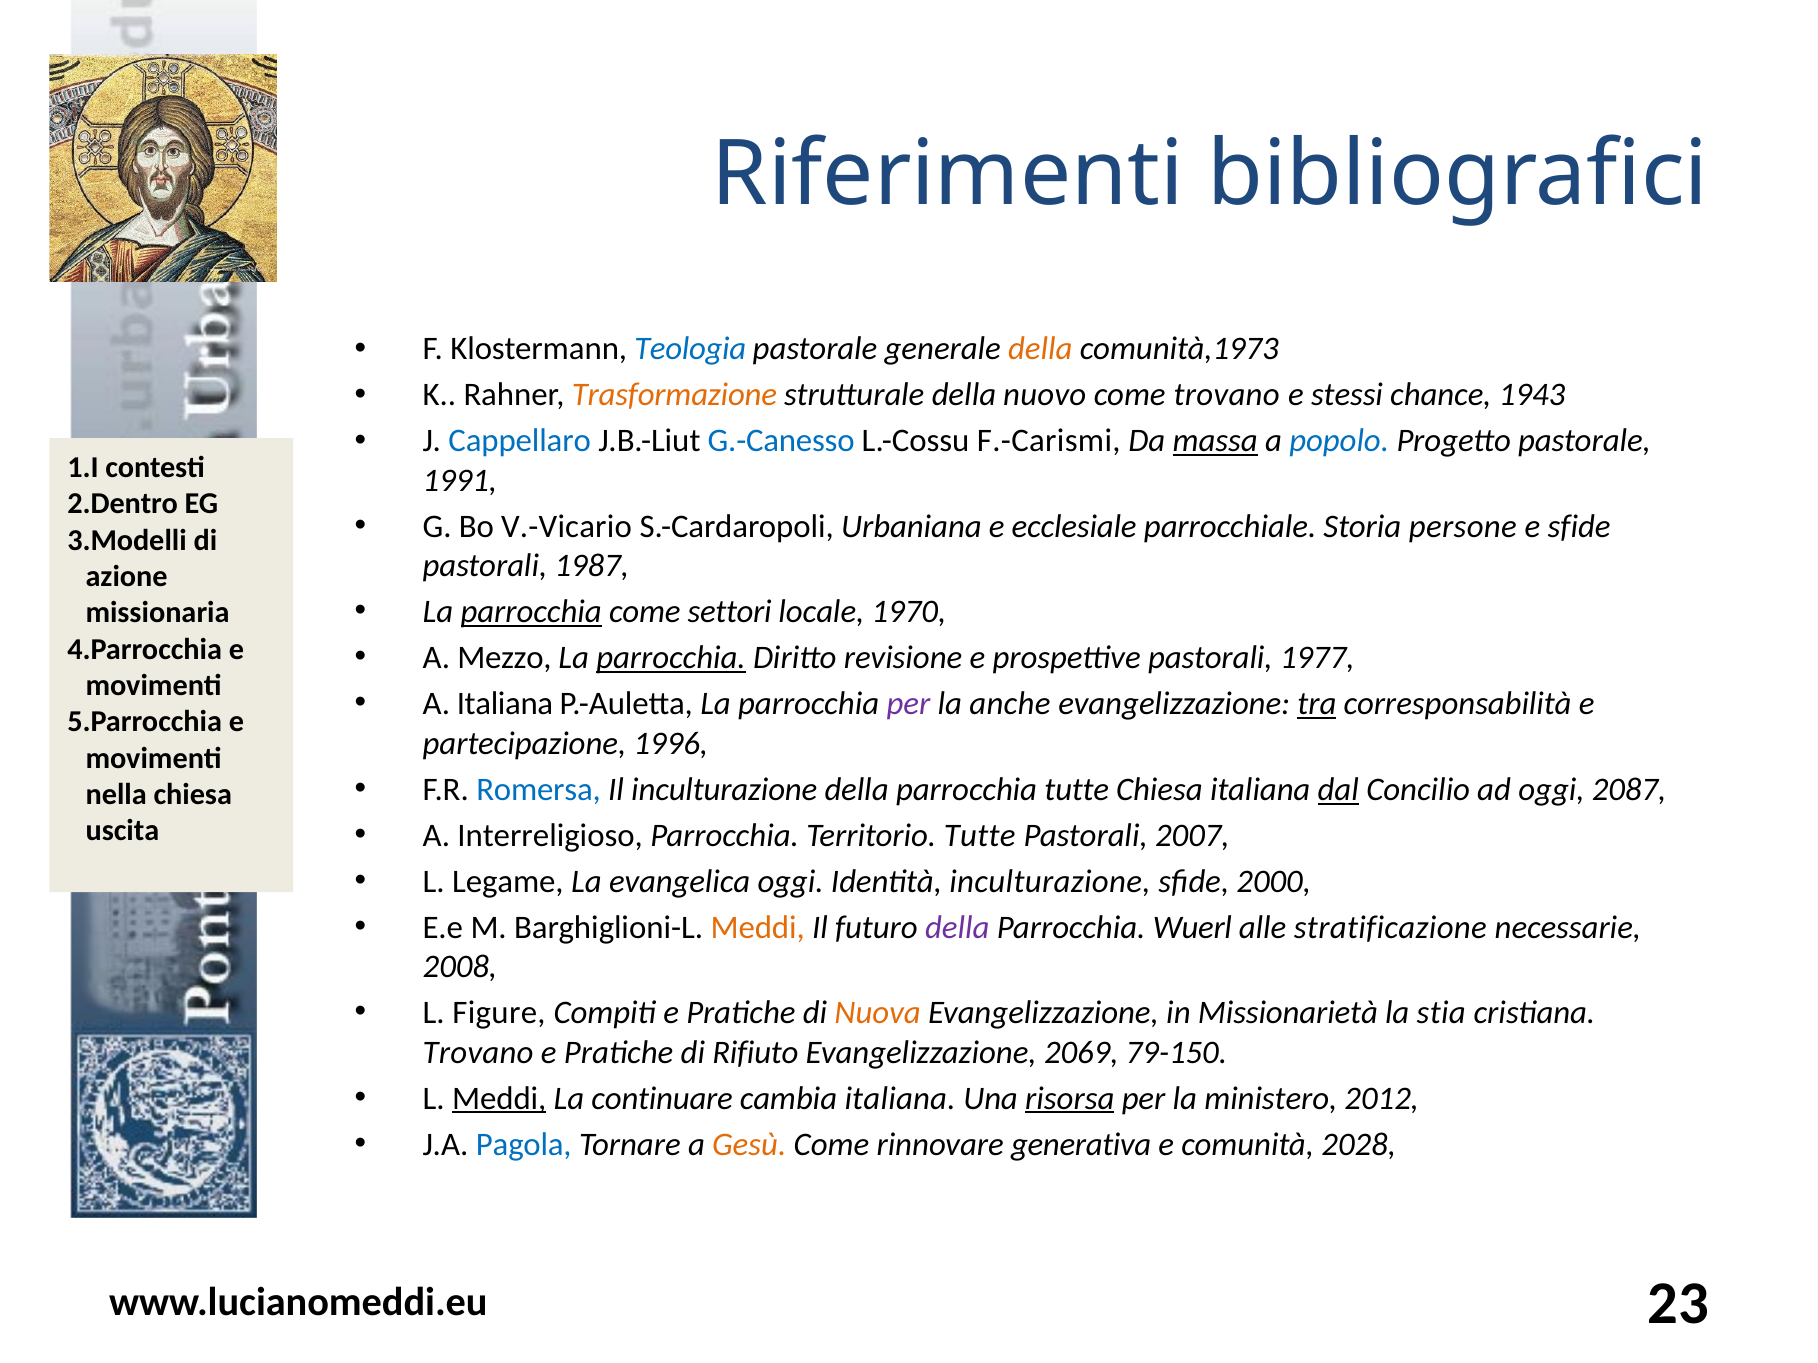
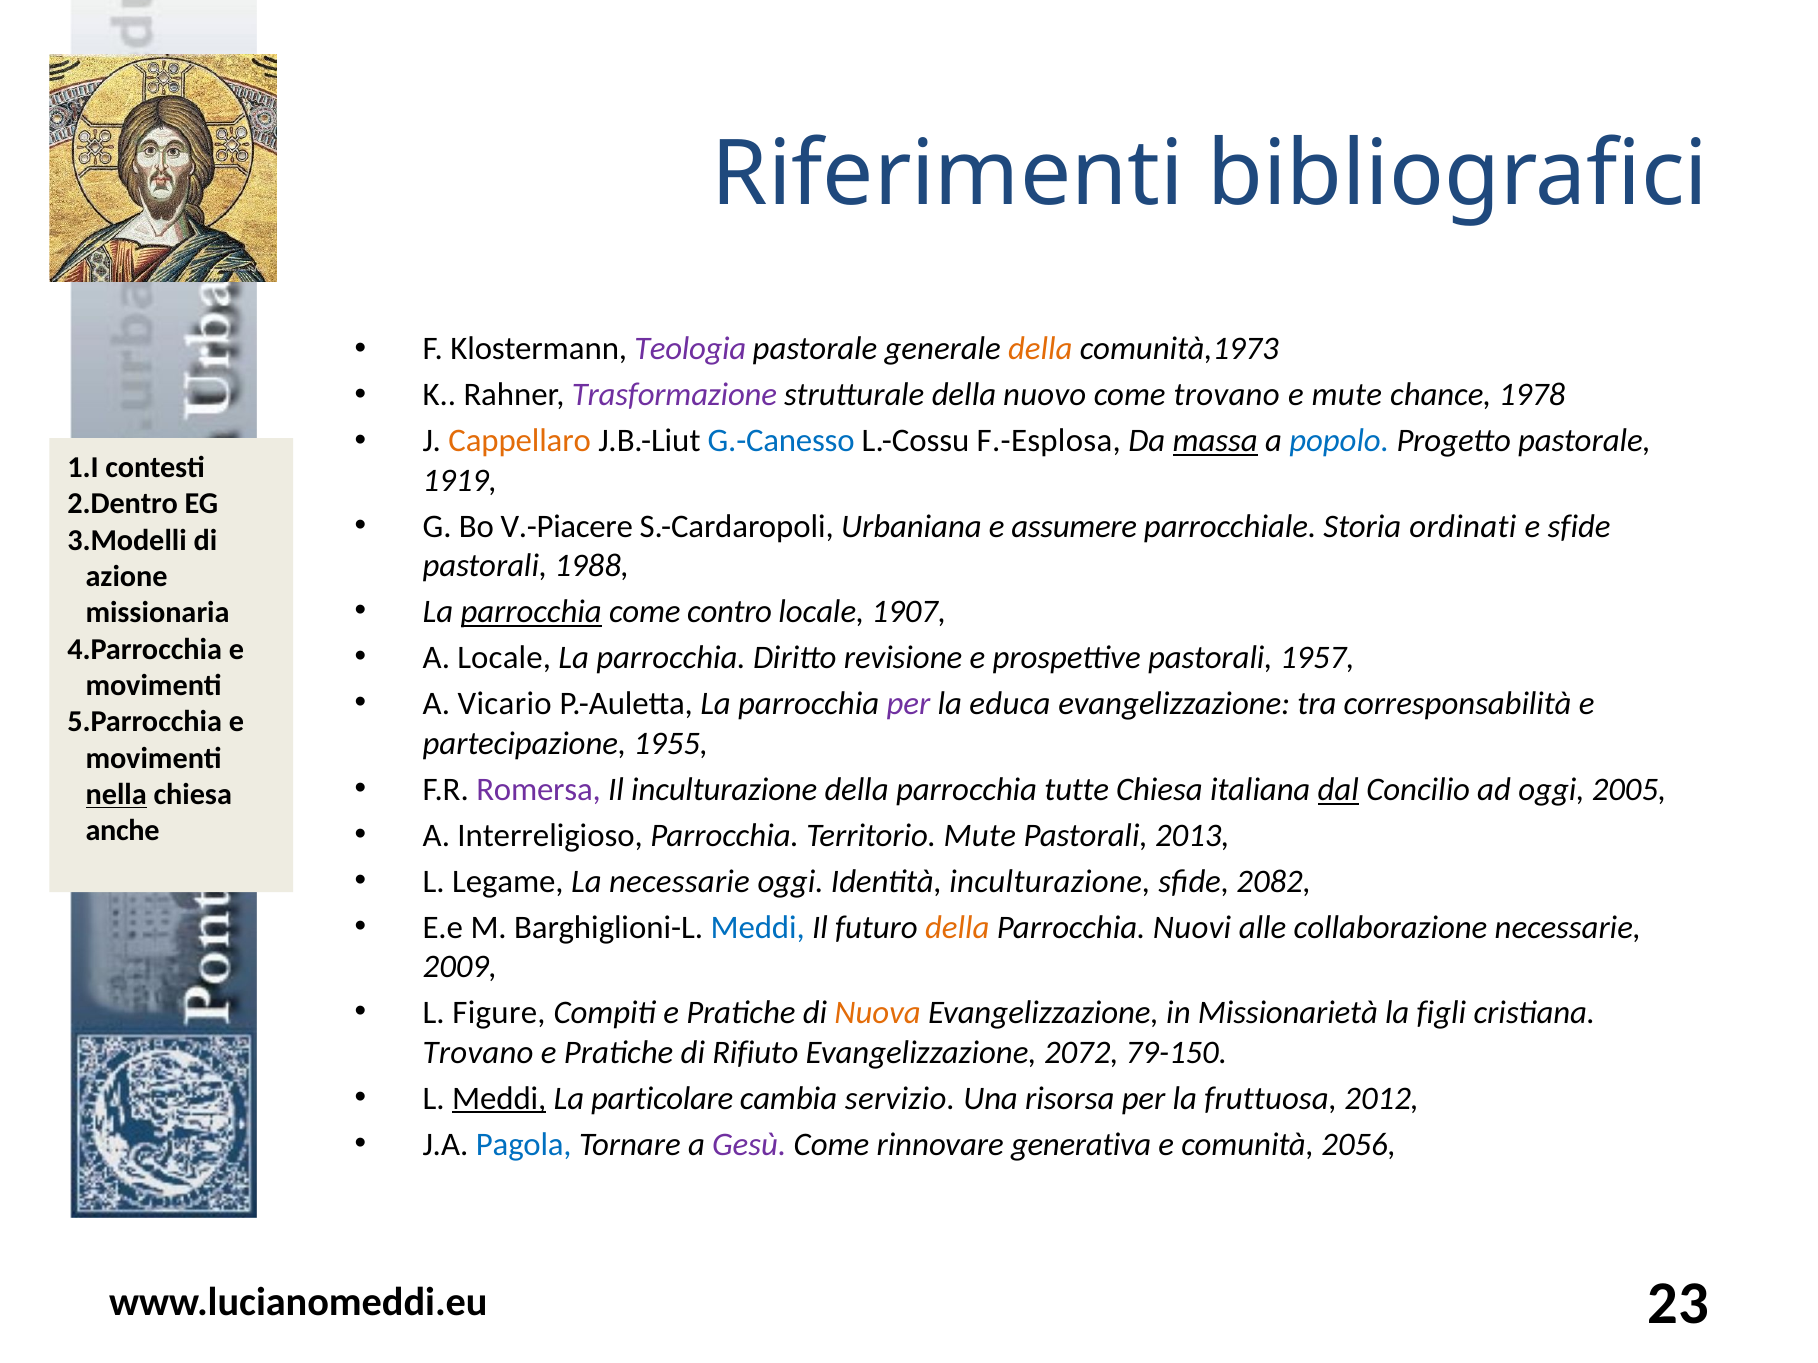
Teologia colour: blue -> purple (690, 349)
Trasformazione colour: orange -> purple (674, 395)
e stessi: stessi -> mute (1347, 395)
1943: 1943 -> 1978 (1532, 395)
Cappellaro colour: blue -> orange (520, 441)
F.-Carismi: F.-Carismi -> F.-Esplosa (1049, 441)
1991: 1991 -> 1919 (460, 481)
V.-Vicario: V.-Vicario -> V.-Piacere (567, 527)
ecclesiale: ecclesiale -> assumere (1074, 527)
persone: persone -> ordinati (1463, 527)
1987: 1987 -> 1988 (592, 566)
settori: settori -> contro (730, 612)
1970: 1970 -> 1907 (909, 612)
A Mezzo: Mezzo -> Locale (504, 658)
parrocchia underline: present -> none (671, 658)
1977: 1977 -> 1957 (1317, 658)
A Italiana: Italiana -> Vicario (505, 704)
anche: anche -> educa (1010, 704)
tra underline: present -> none (1317, 704)
1996: 1996 -> 1955 (671, 744)
Romersa colour: blue -> purple (539, 790)
2087: 2087 -> 2005 (1629, 790)
nella underline: none -> present (116, 795)
Territorio Tutte: Tutte -> Mute (980, 836)
2007: 2007 -> 2013 (1192, 836)
uscita: uscita -> anche (123, 831)
La evangelica: evangelica -> necessarie (679, 882)
2000: 2000 -> 2082 (1274, 882)
Meddi colour: orange -> blue (758, 928)
della colour: purple -> orange (957, 928)
Wuerl: Wuerl -> Nuovi (1192, 928)
stratificazione: stratificazione -> collaborazione (1391, 928)
2008: 2008 -> 2009 (460, 967)
stia: stia -> figli (1441, 1013)
2069: 2069 -> 2072 (1081, 1053)
continuare: continuare -> particolare (662, 1099)
cambia italiana: italiana -> servizio (900, 1099)
risorsa underline: present -> none (1070, 1099)
ministero: ministero -> fruttuosa (1271, 1099)
Gesù colour: orange -> purple (749, 1145)
2028: 2028 -> 2056 (1359, 1145)
